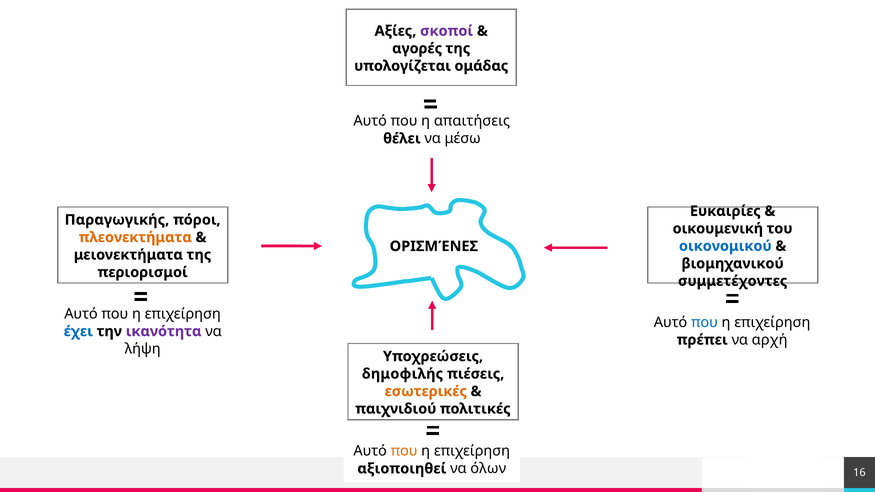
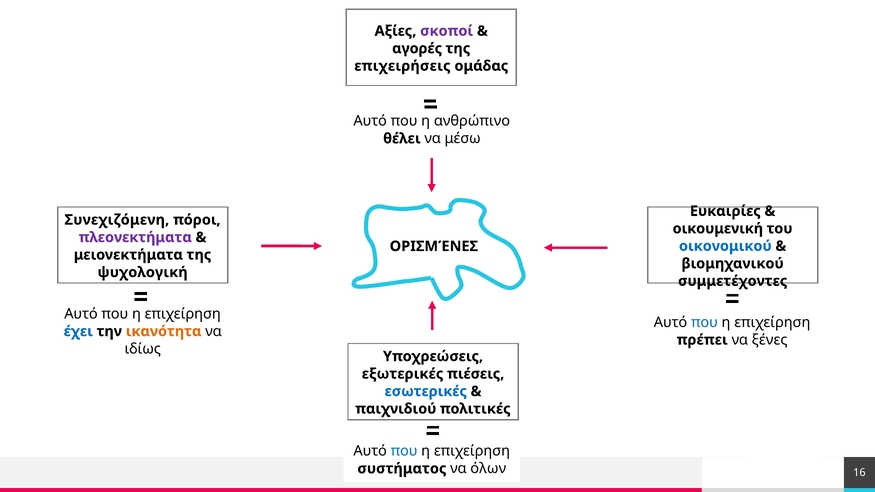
υπολογίζεται: υπολογίζεται -> επιχειρήσεις (402, 66)
απαιτήσεις: απαιτήσεις -> ανθρώπινο (472, 121)
Παραγωγικής: Παραγωγικής -> Συνεχιζόμενη (117, 220)
πλεονεκτήματα colour: orange -> purple (135, 237)
περιορισμοί: περιορισμοί -> ψυχολογική (143, 272)
ικανότητα colour: purple -> orange (164, 331)
αρχή: αρχή -> ξένες (770, 340)
λήψη: λήψη -> ιδίως (143, 349)
δημοφιλής: δημοφιλής -> εξωτερικές (403, 374)
εσωτερικές colour: orange -> blue (426, 391)
που colour: orange -> blue (404, 451)
αξιοποιηθεί: αξιοποιηθεί -> συστήματος (402, 469)
